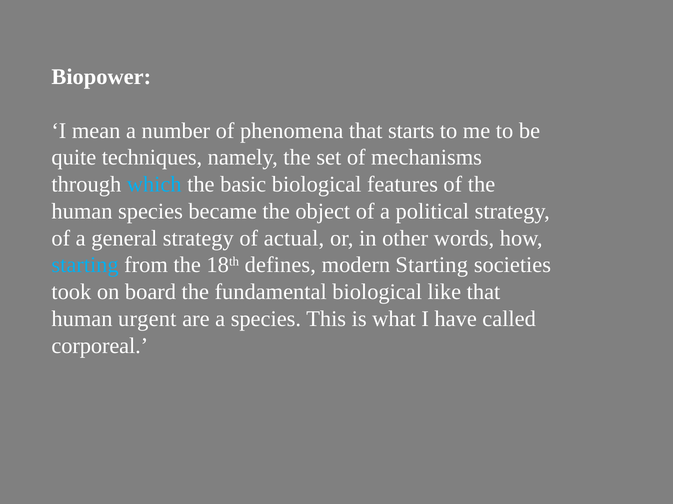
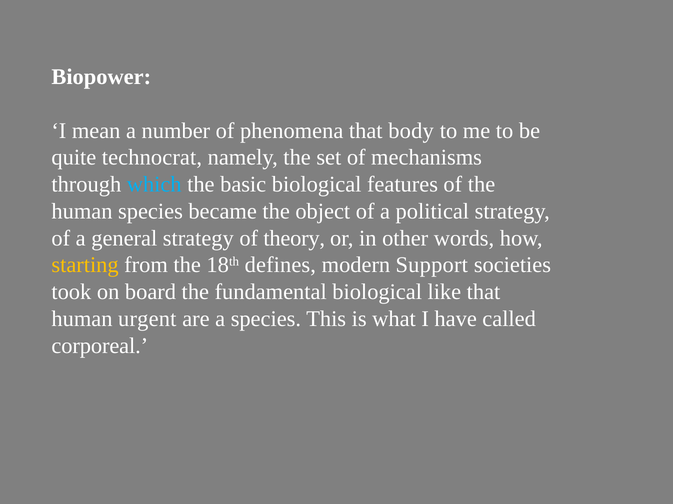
starts: starts -> body (411, 131)
techniques: techniques -> technocrat (152, 158)
actual: actual -> theory (294, 239)
starting colour: light blue -> yellow (85, 265)
modern Starting: Starting -> Support (432, 265)
